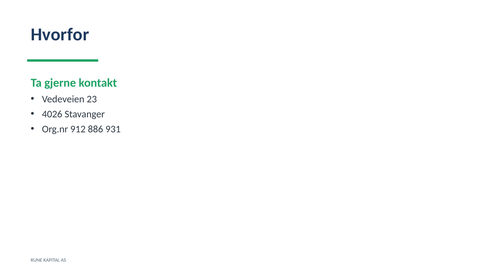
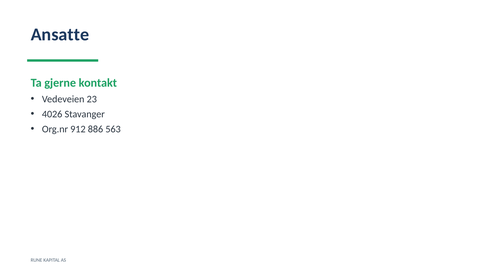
Hvorfor: Hvorfor -> Ansatte (60, 34)
931: 931 -> 563 (113, 129)
